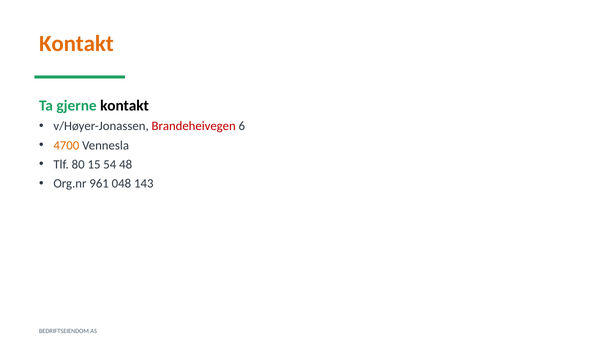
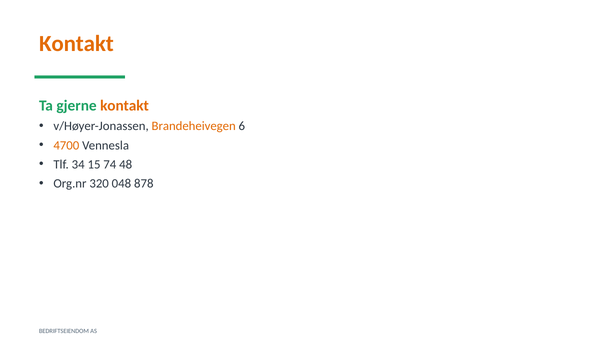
kontakt colour: black -> orange (124, 106)
Brandeheivegen colour: red -> orange (194, 126)
80: 80 -> 34 (78, 164)
54: 54 -> 74 (110, 164)
961: 961 -> 320 (99, 184)
143: 143 -> 878 (144, 184)
